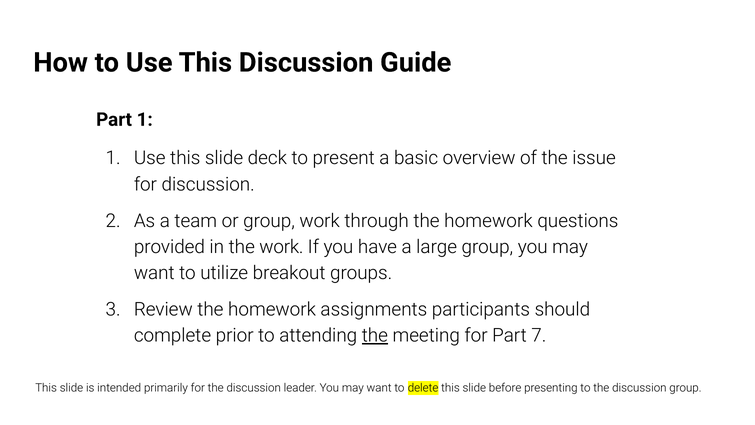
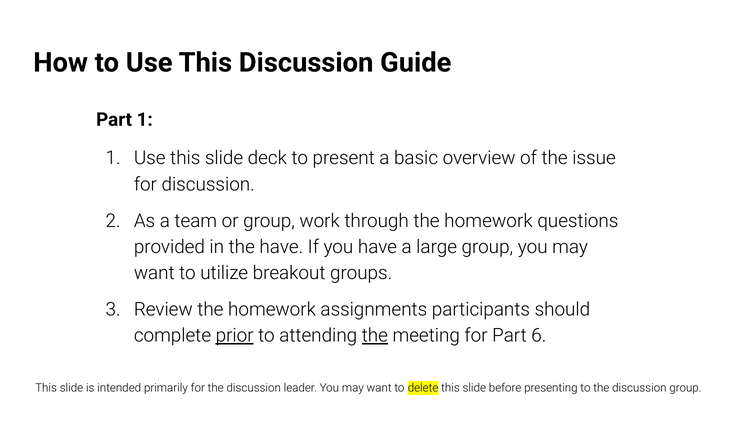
the work: work -> have (281, 247)
prior underline: none -> present (235, 335)
7: 7 -> 6 (539, 335)
